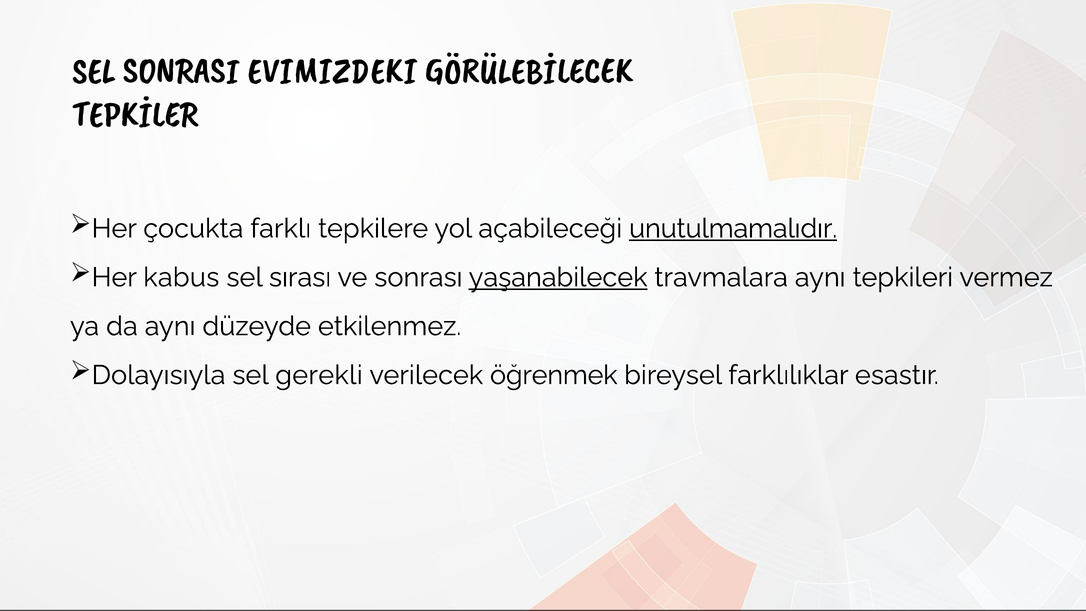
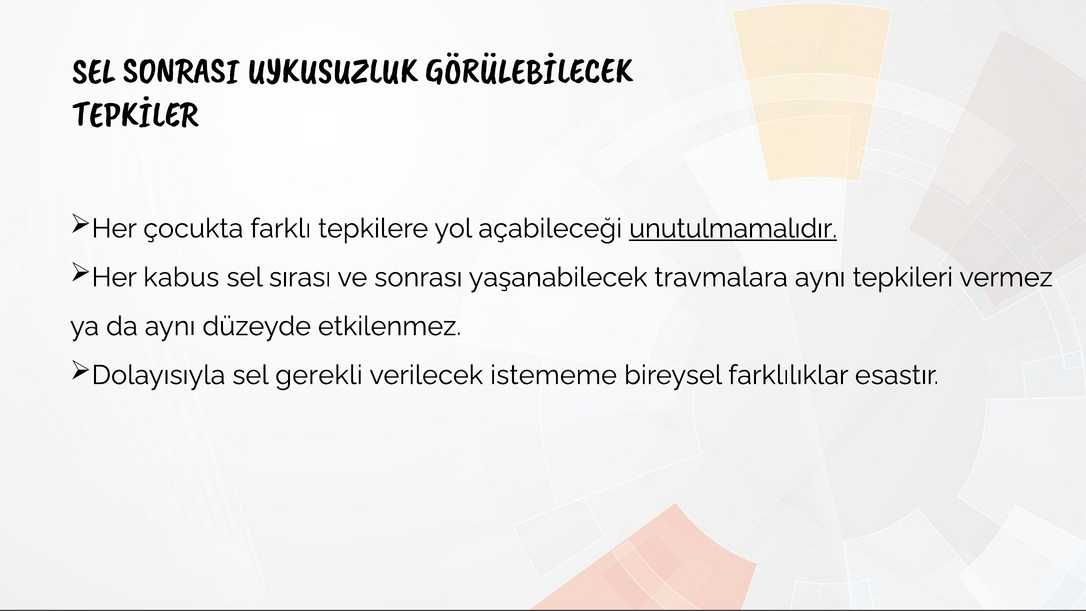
EVIMIZDEKI: EVIMIZDEKI -> UYKUSUZLUK (333, 71)
yaşanabilecek underline: present -> none (558, 277)
öğrenmek: öğrenmek -> istememe (554, 375)
